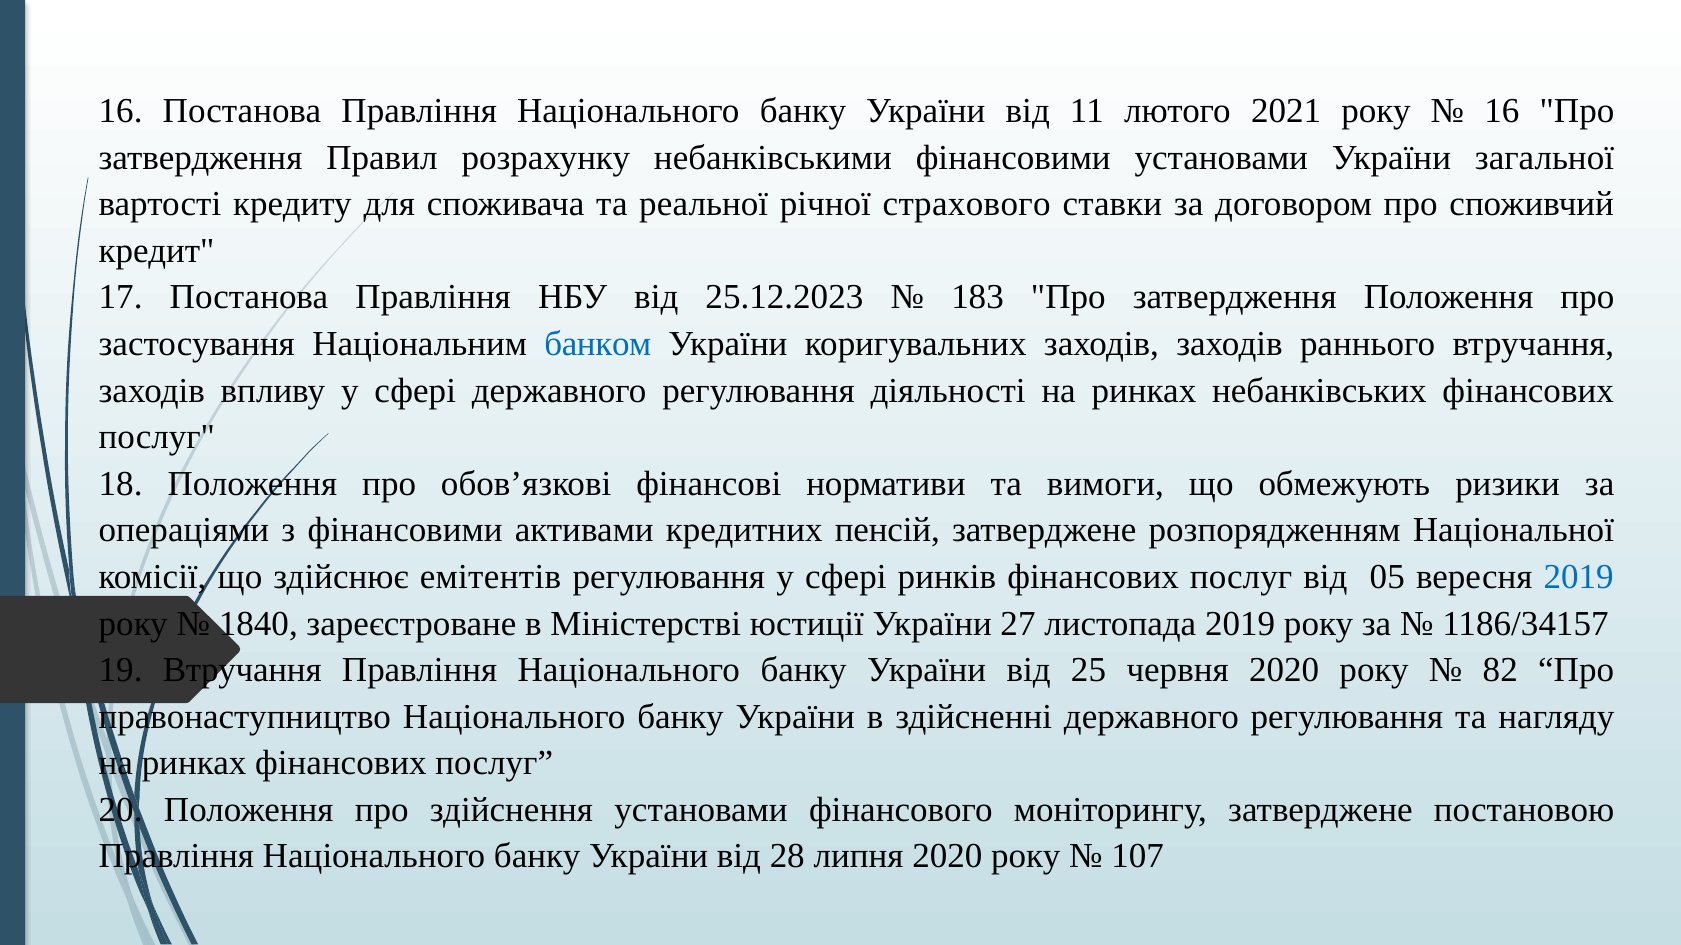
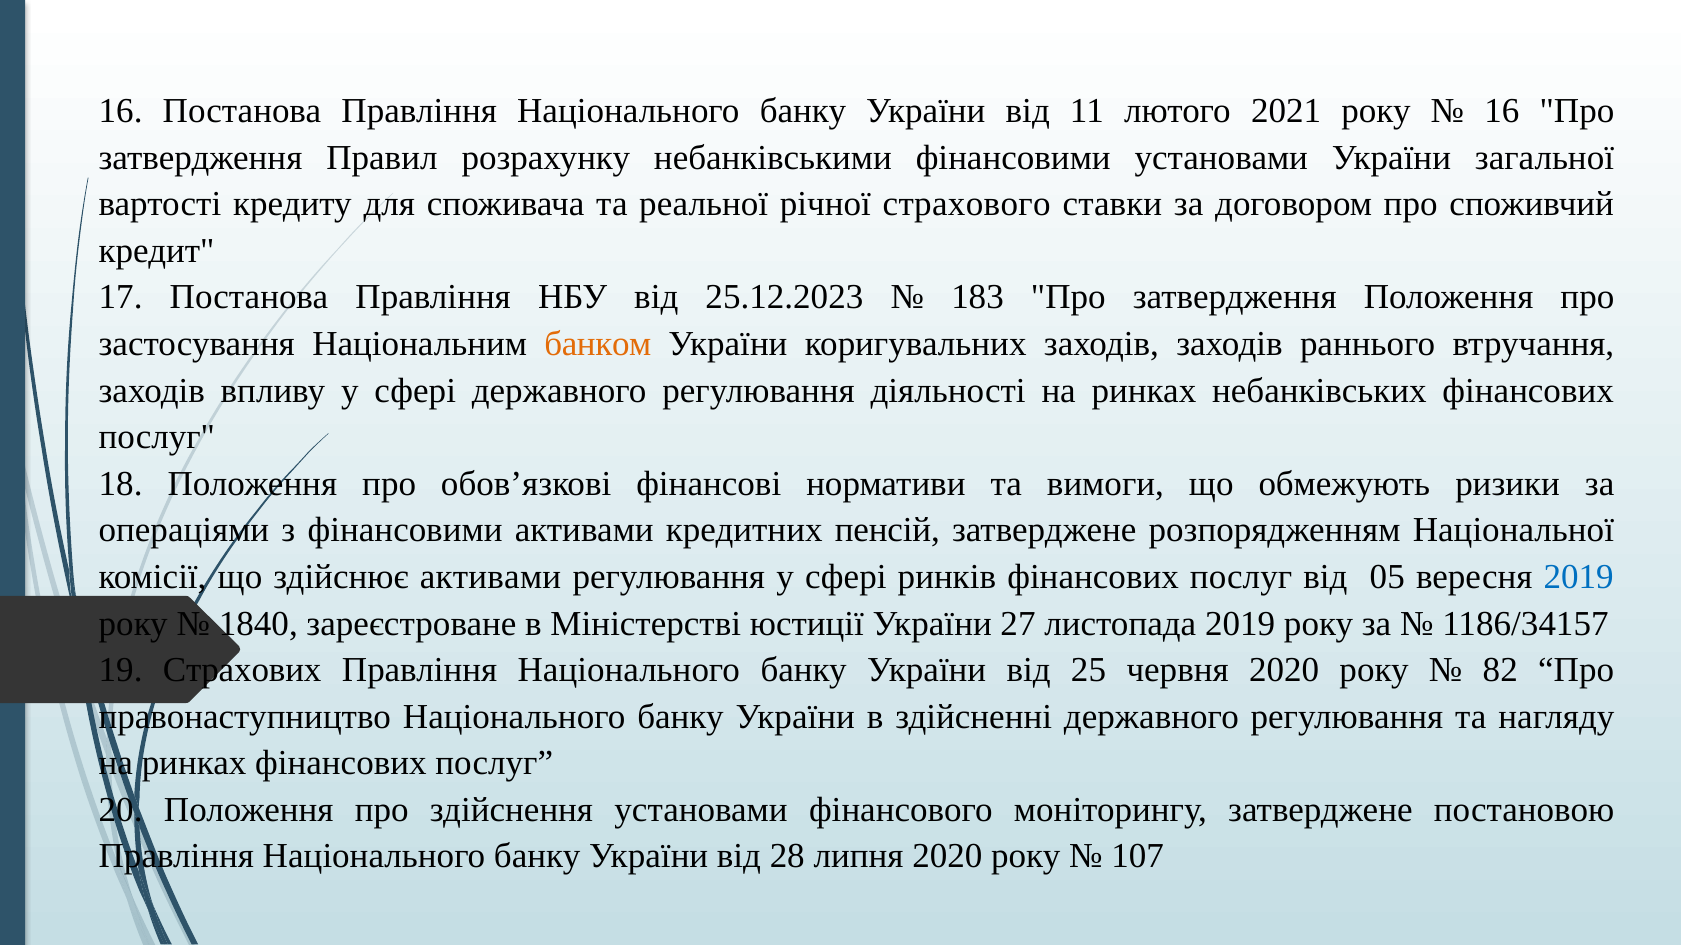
банком colour: blue -> orange (598, 344)
здійснює емітентів: емітентів -> активами (490, 577)
19 Втручання: Втручання -> Страхових (242, 670)
